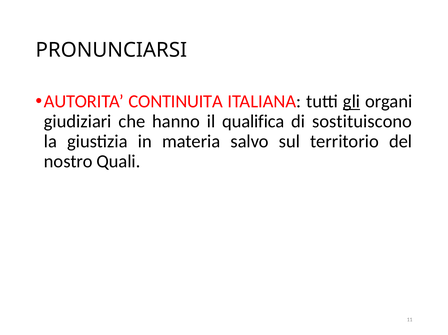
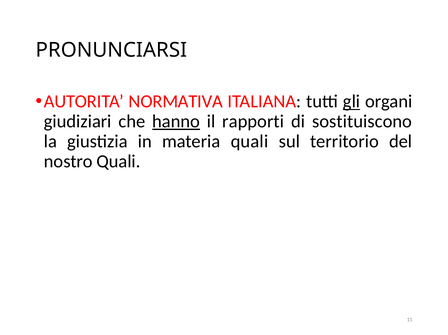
CONTINUITA: CONTINUITA -> NORMATIVA (176, 101)
hanno underline: none -> present (176, 121)
qualifica: qualifica -> rapporti (253, 121)
materia salvo: salvo -> quali (250, 141)
